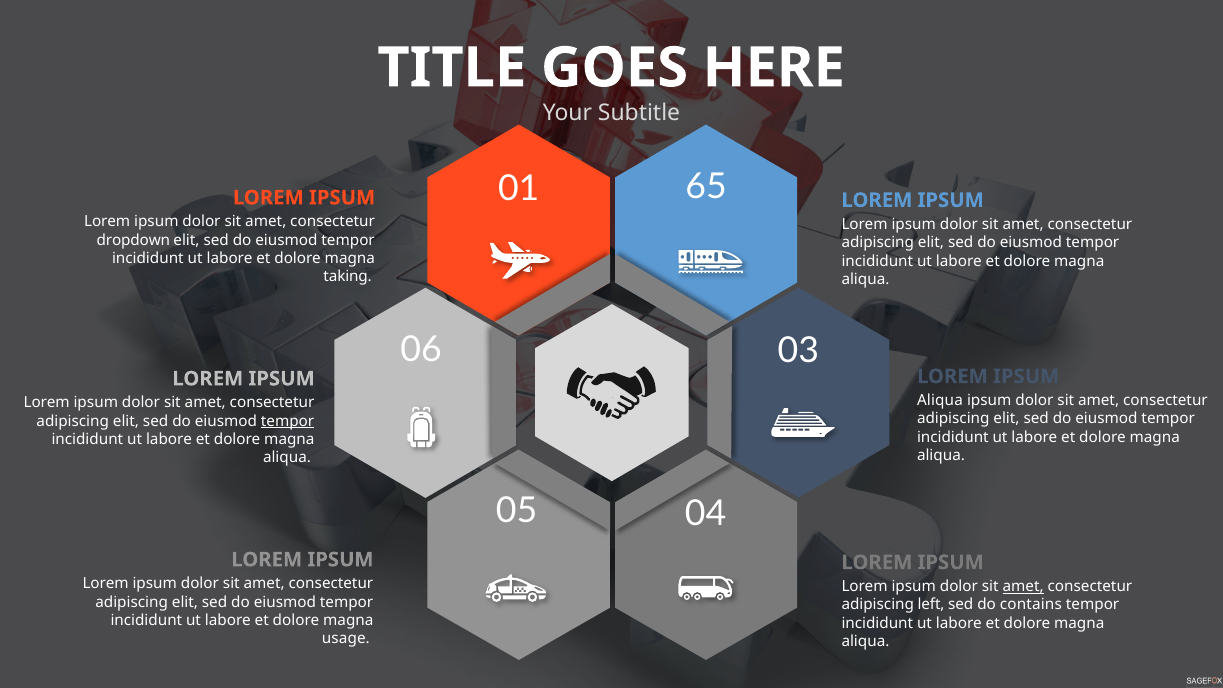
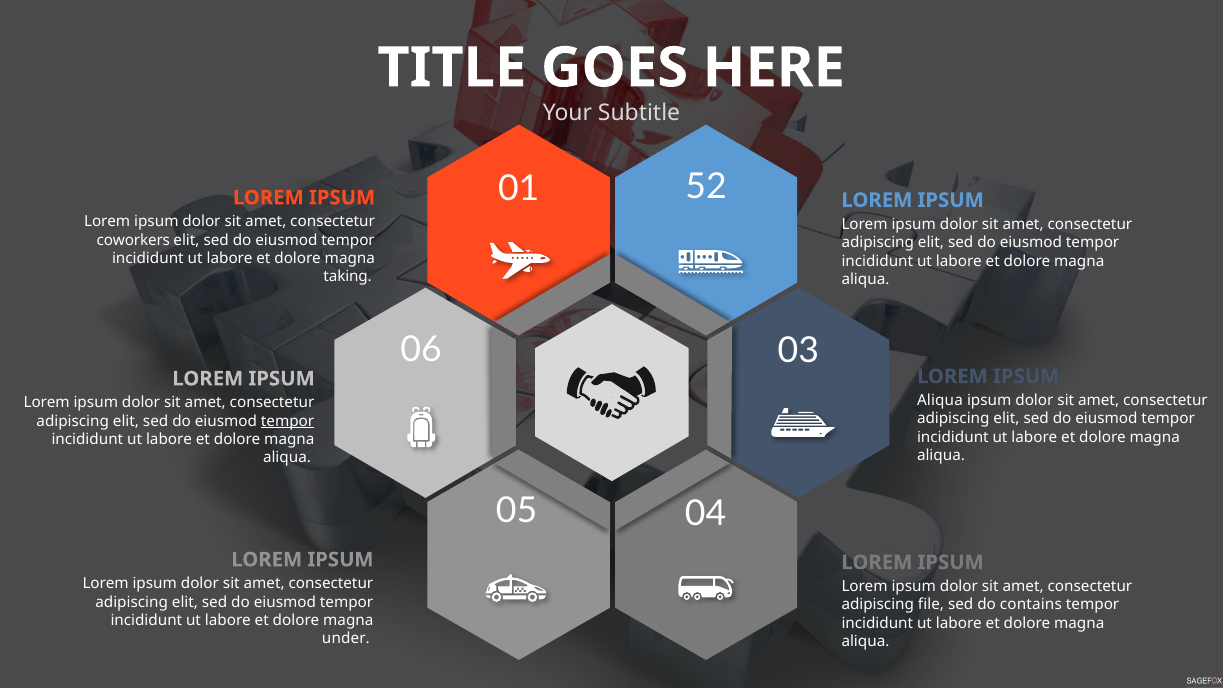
65: 65 -> 52 (706, 187)
dropdown: dropdown -> coworkers (133, 240)
amet underline: present -> none (1023, 586)
left: left -> file (931, 605)
usage: usage -> under (346, 639)
